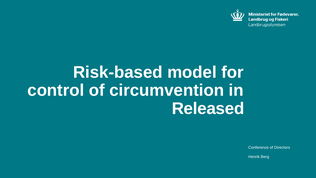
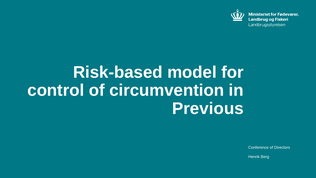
Released: Released -> Previous (208, 108)
